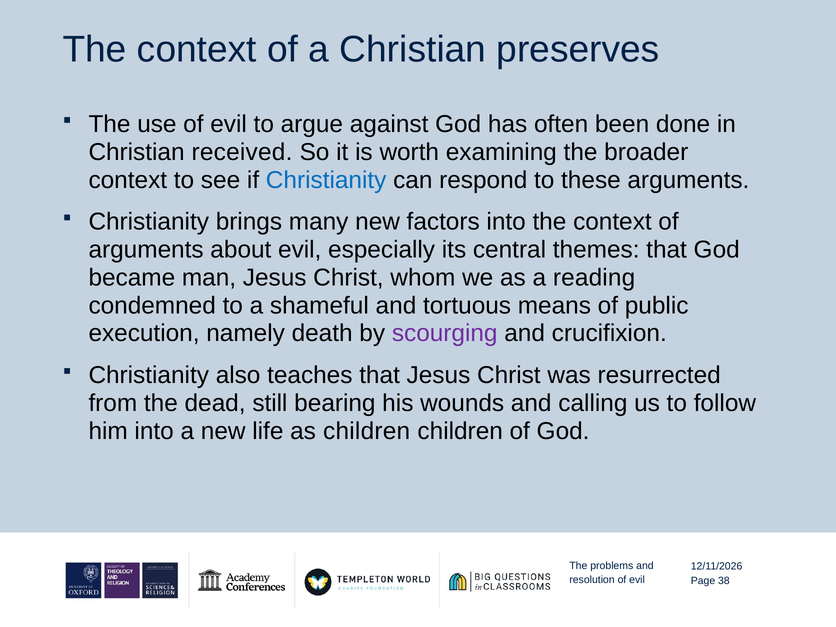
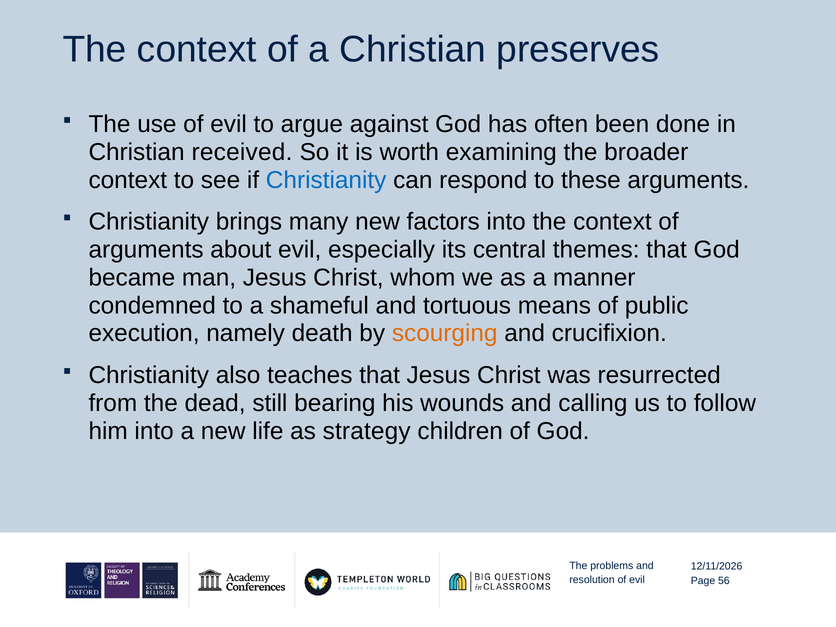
reading: reading -> manner (594, 278)
scourging colour: purple -> orange (445, 333)
as children: children -> strategy (367, 431)
38: 38 -> 56 (724, 581)
